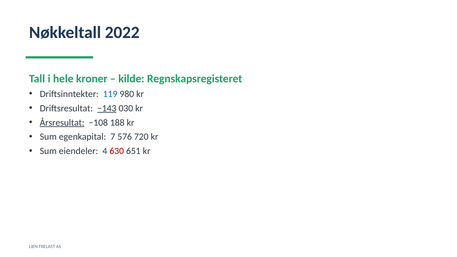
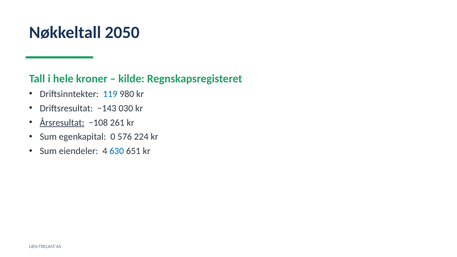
2022: 2022 -> 2050 (122, 33)
−143 underline: present -> none (107, 108)
188: 188 -> 261 (117, 123)
7: 7 -> 0 (113, 137)
720: 720 -> 224 (141, 137)
630 colour: red -> blue (117, 151)
